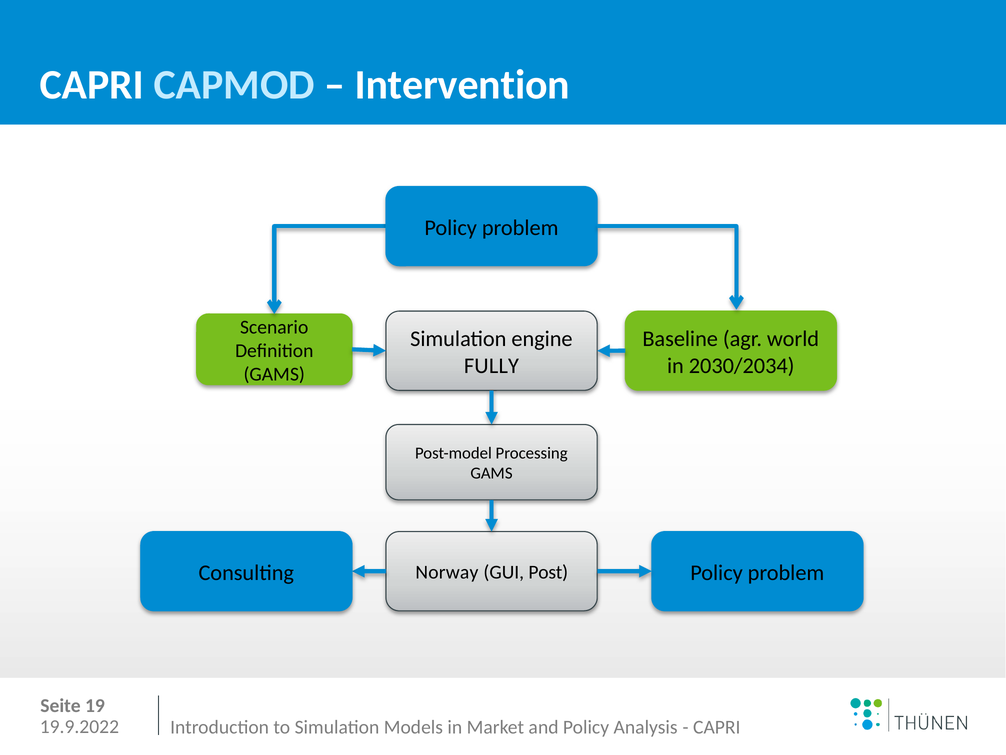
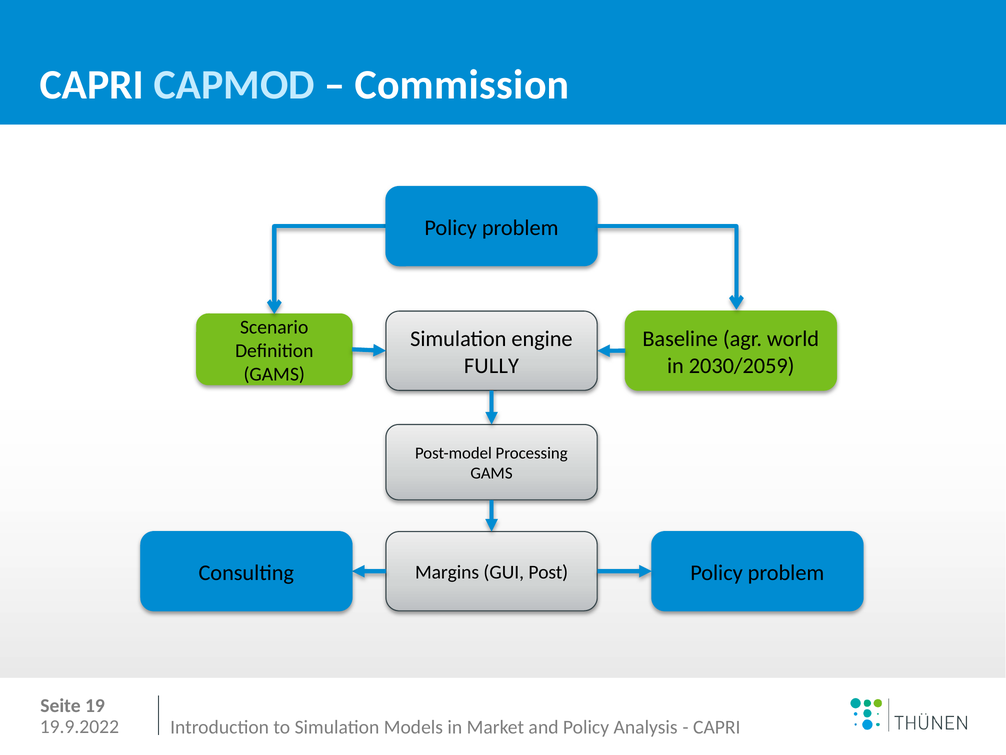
Intervention: Intervention -> Commission (462, 85)
2030/2034: 2030/2034 -> 2030/2059 (742, 365)
Norway: Norway -> Margins (447, 572)
